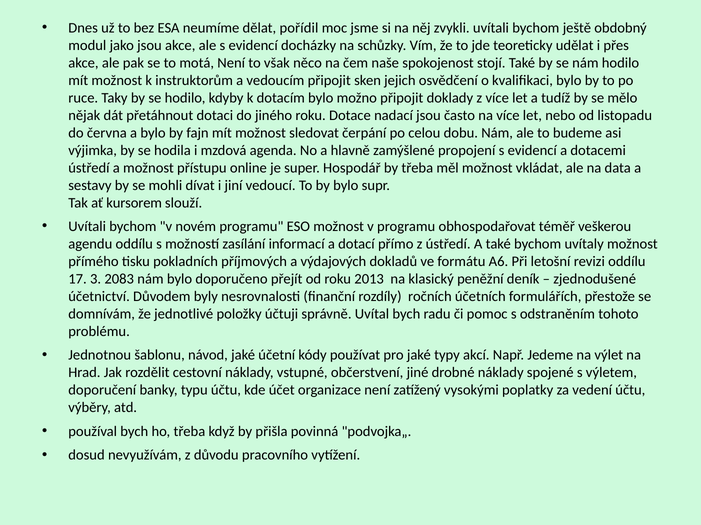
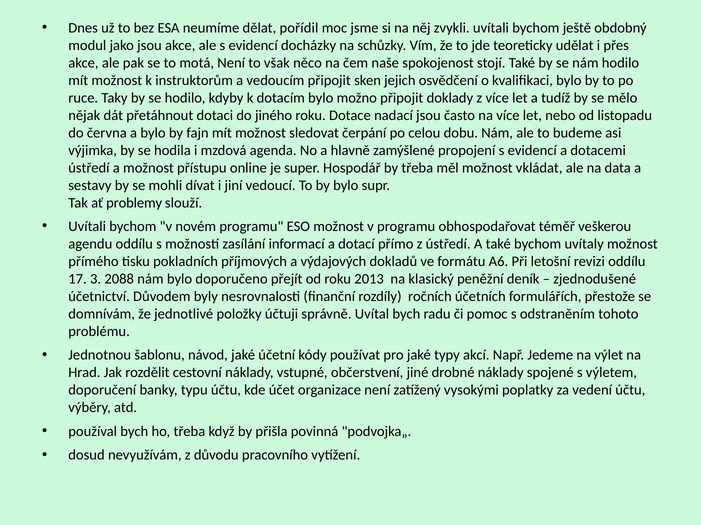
kursorem: kursorem -> problemy (134, 203)
2083: 2083 -> 2088 (119, 279)
